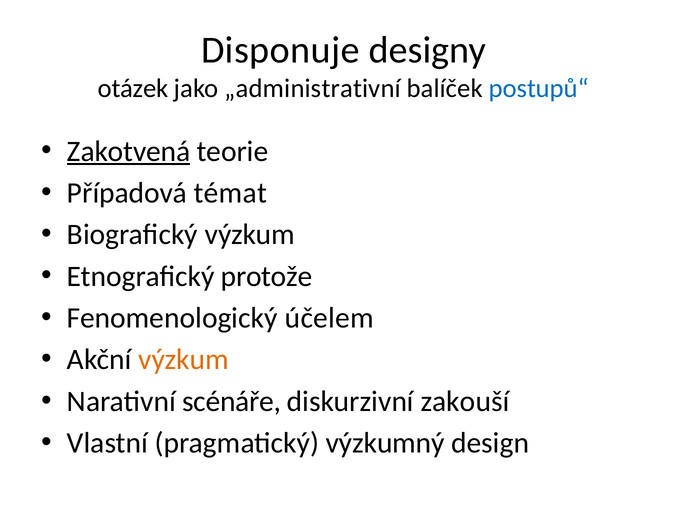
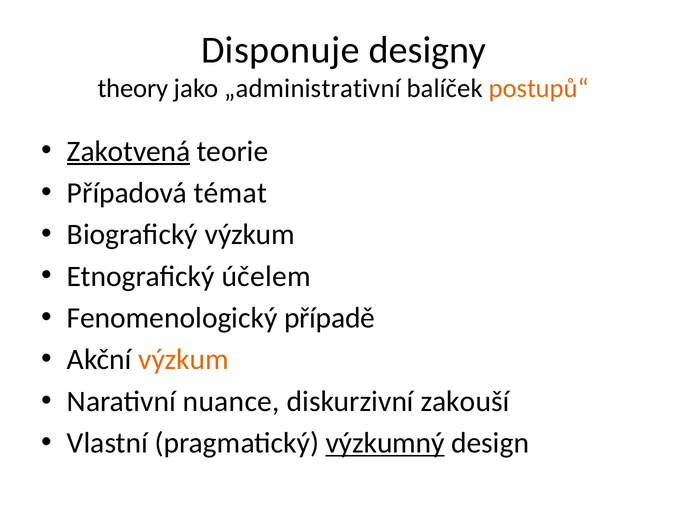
otázek: otázek -> theory (133, 88)
postupů“ colour: blue -> orange (539, 88)
protože: protože -> účelem (266, 276)
účelem: účelem -> případě (330, 318)
scénáře: scénáře -> nuance (231, 401)
výzkumný underline: none -> present (385, 442)
